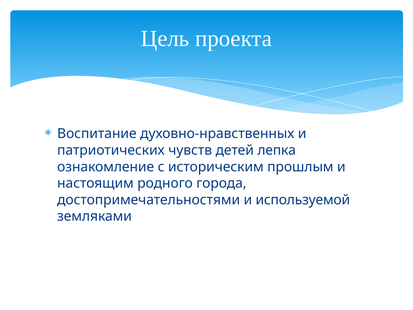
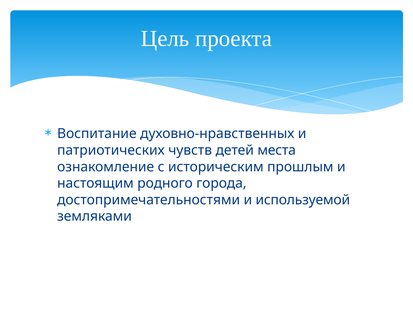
лепка: лепка -> места (277, 150)
